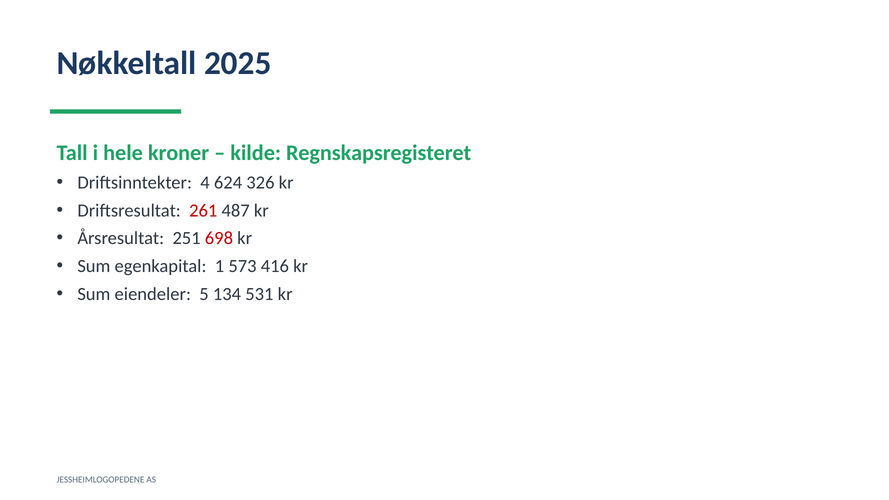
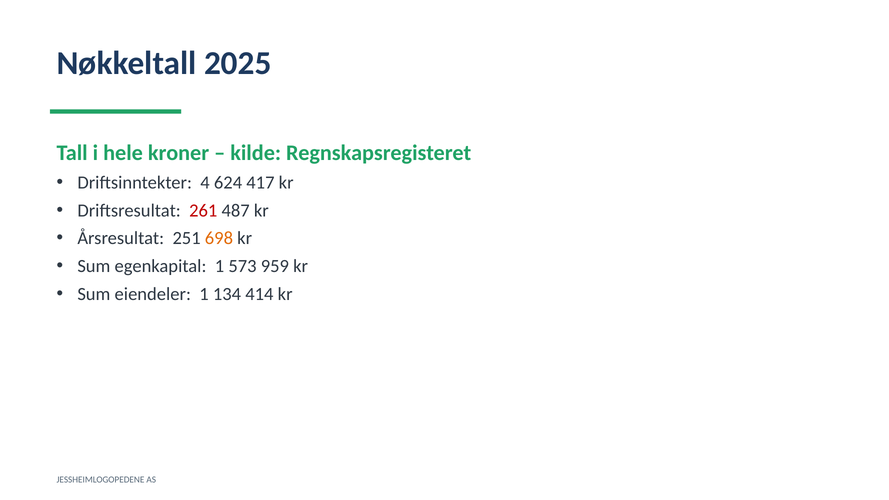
326: 326 -> 417 (260, 183)
698 colour: red -> orange (219, 238)
416: 416 -> 959 (275, 266)
eiendeler 5: 5 -> 1 (204, 294)
531: 531 -> 414 (259, 294)
